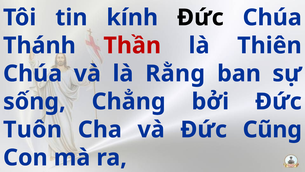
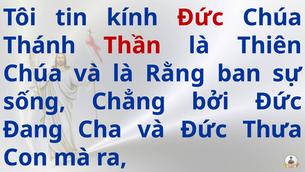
Đức colour: black -> red (200, 18)
Tuôn: Tuôn -> Đang (33, 129)
Cũng: Cũng -> Thưa (272, 129)
